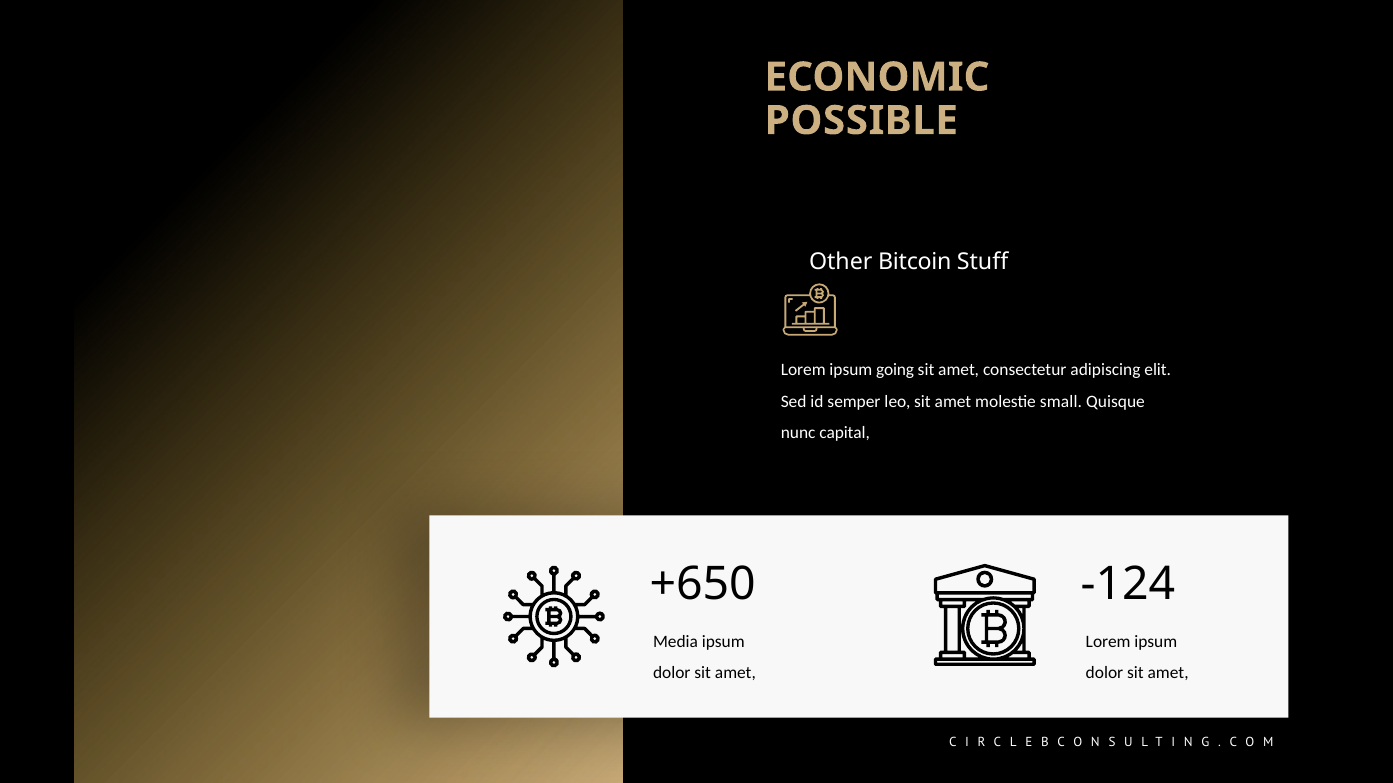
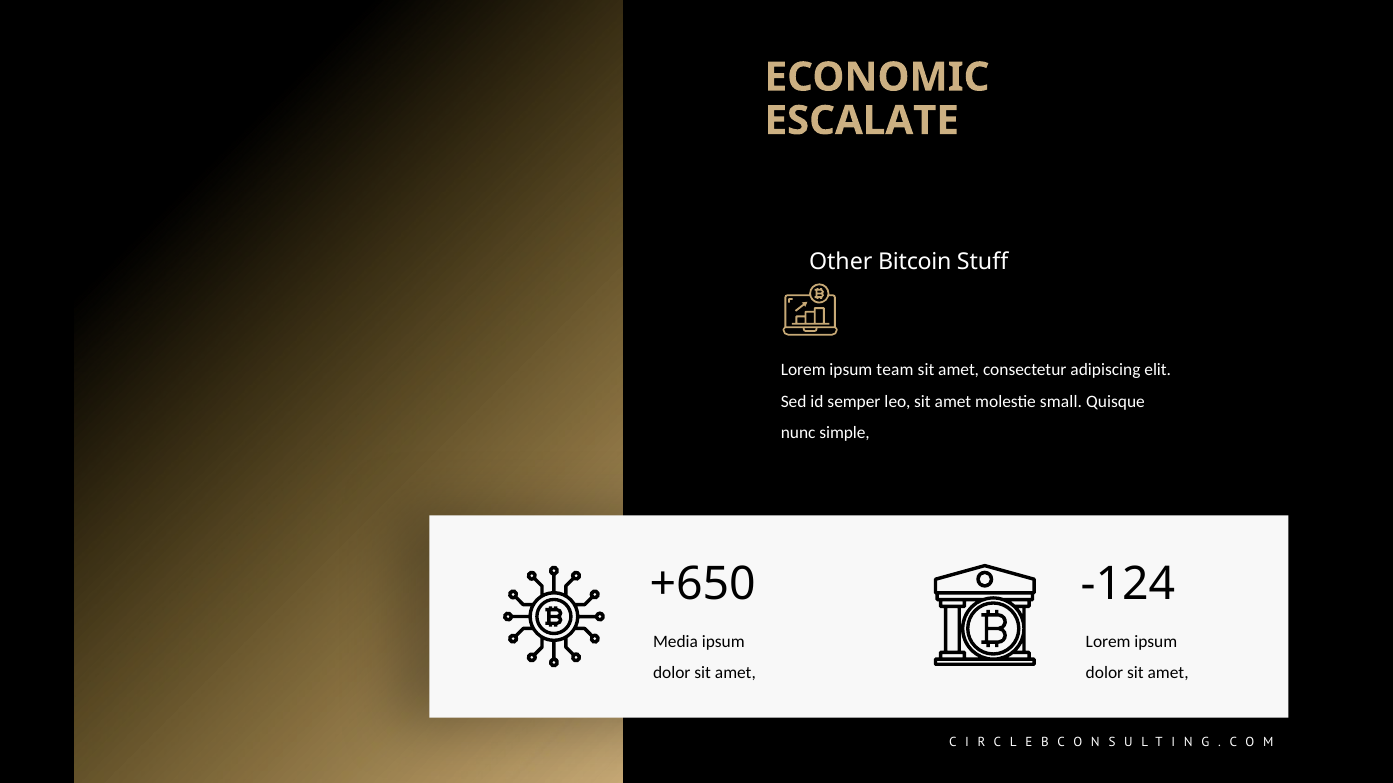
POSSIBLE: POSSIBLE -> ESCALATE (862, 121)
going: going -> team (895, 370)
capital: capital -> simple (845, 433)
